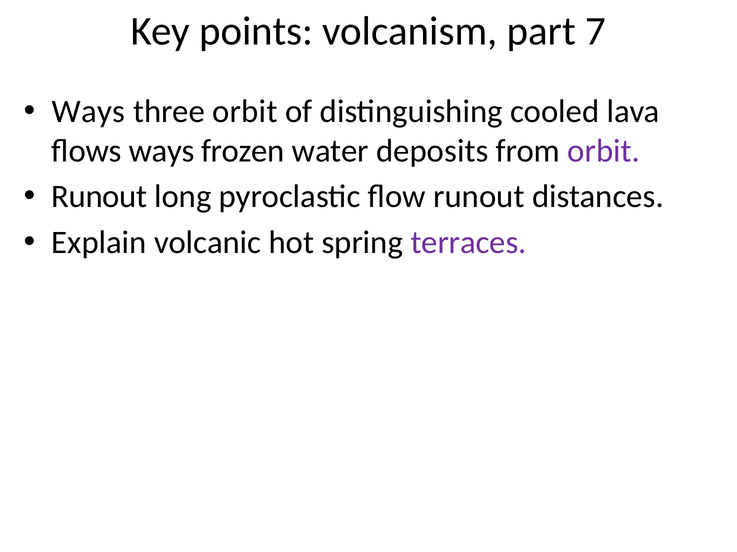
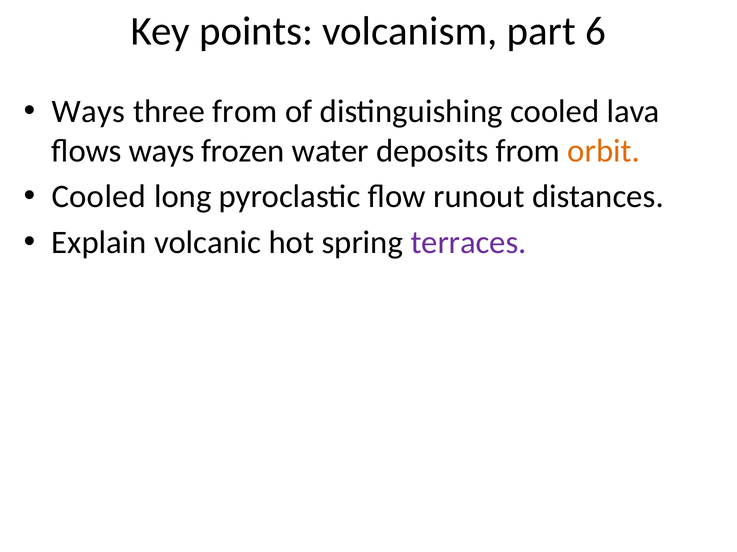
7: 7 -> 6 (595, 31)
three orbit: orbit -> from (245, 112)
orbit colour: purple -> orange (604, 151)
Runout: Runout -> Cooled (99, 197)
